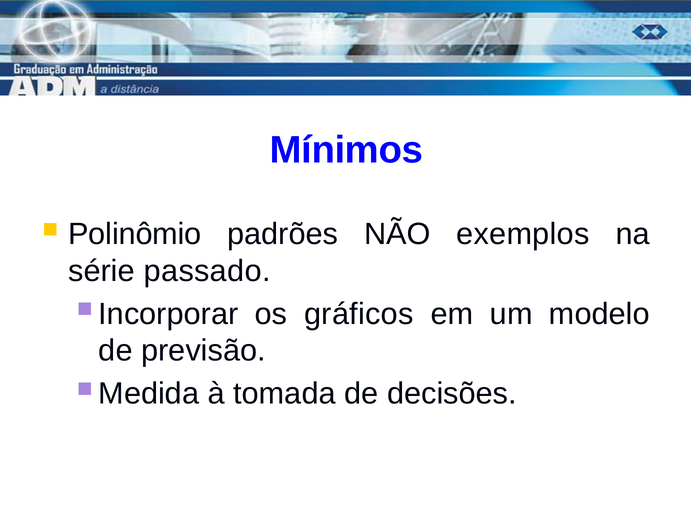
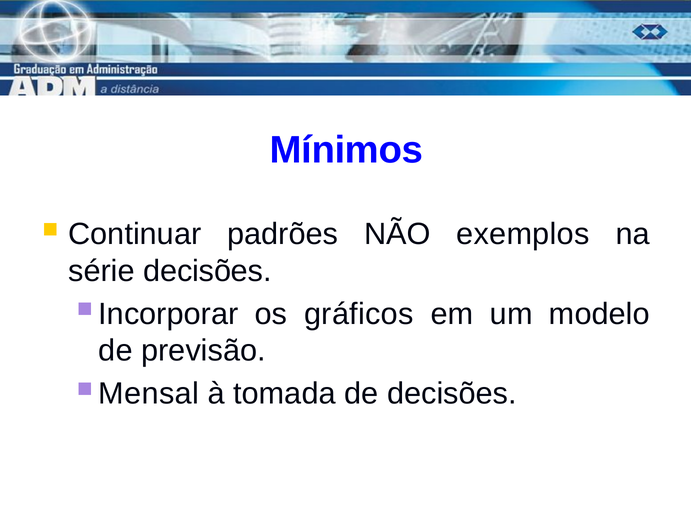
Polinômio: Polinômio -> Continuar (135, 234)
série passado: passado -> decisões (207, 271)
Medida: Medida -> Mensal (149, 394)
